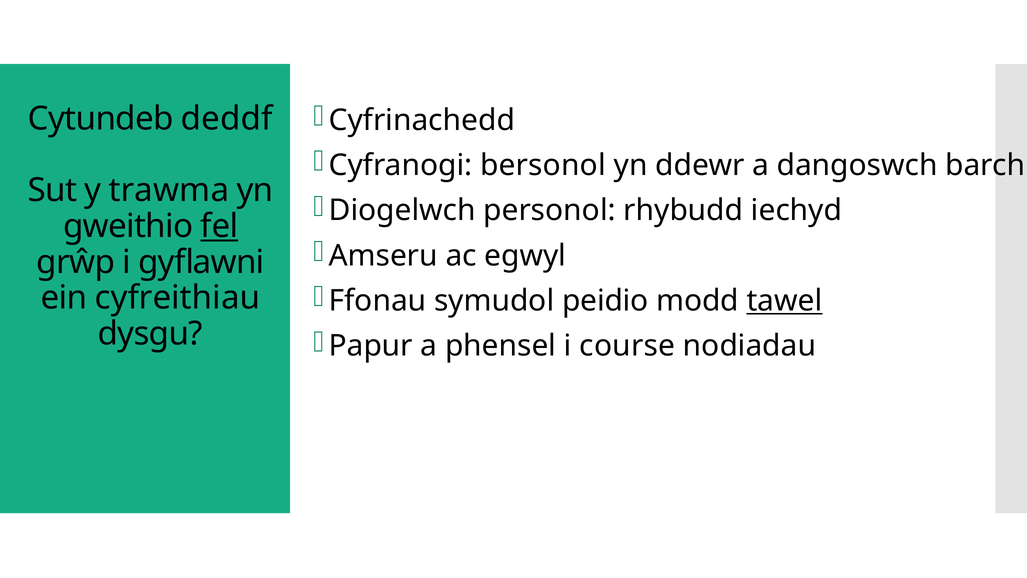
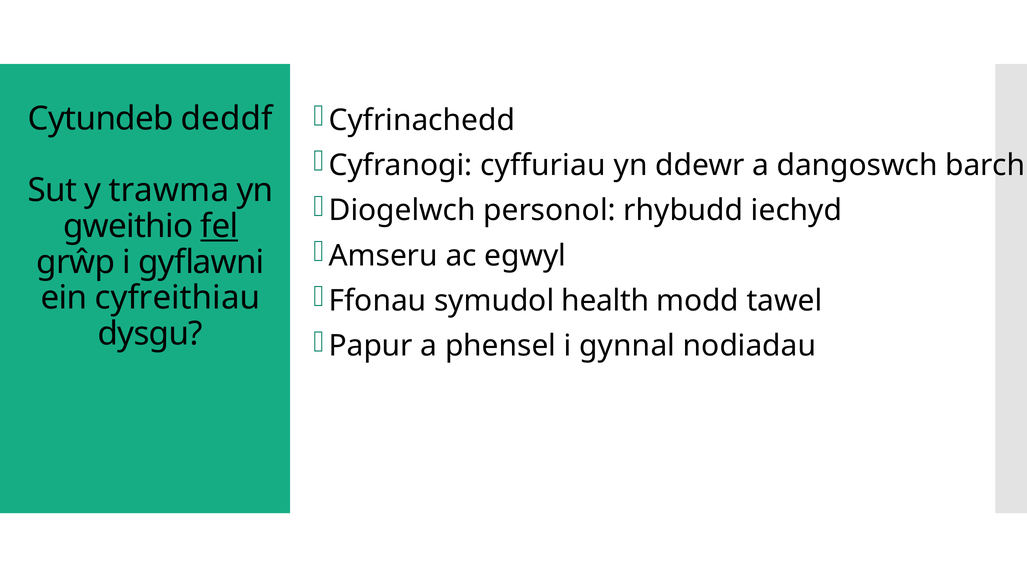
bersonol: bersonol -> cyffuriau (543, 165)
peidio: peidio -> health (605, 301)
tawel underline: present -> none (784, 301)
course: course -> gynnal (627, 346)
